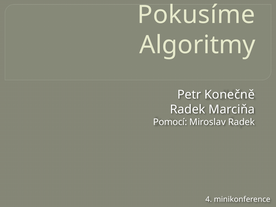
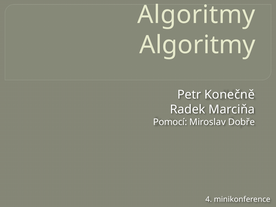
Pokusíme: Pokusíme -> Algoritmy (196, 15)
Miroslav Radek: Radek -> Dobře (242, 122)
